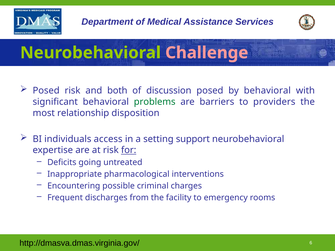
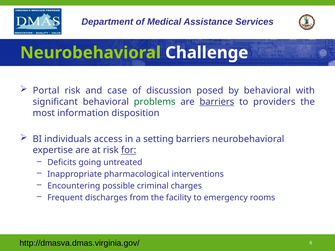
Challenge colour: pink -> white (207, 53)
Posed: Posed -> Portal (46, 91)
both: both -> case (117, 91)
barriers underline: none -> present (217, 102)
relationship: relationship -> information (83, 113)
setting support: support -> barriers (193, 139)
